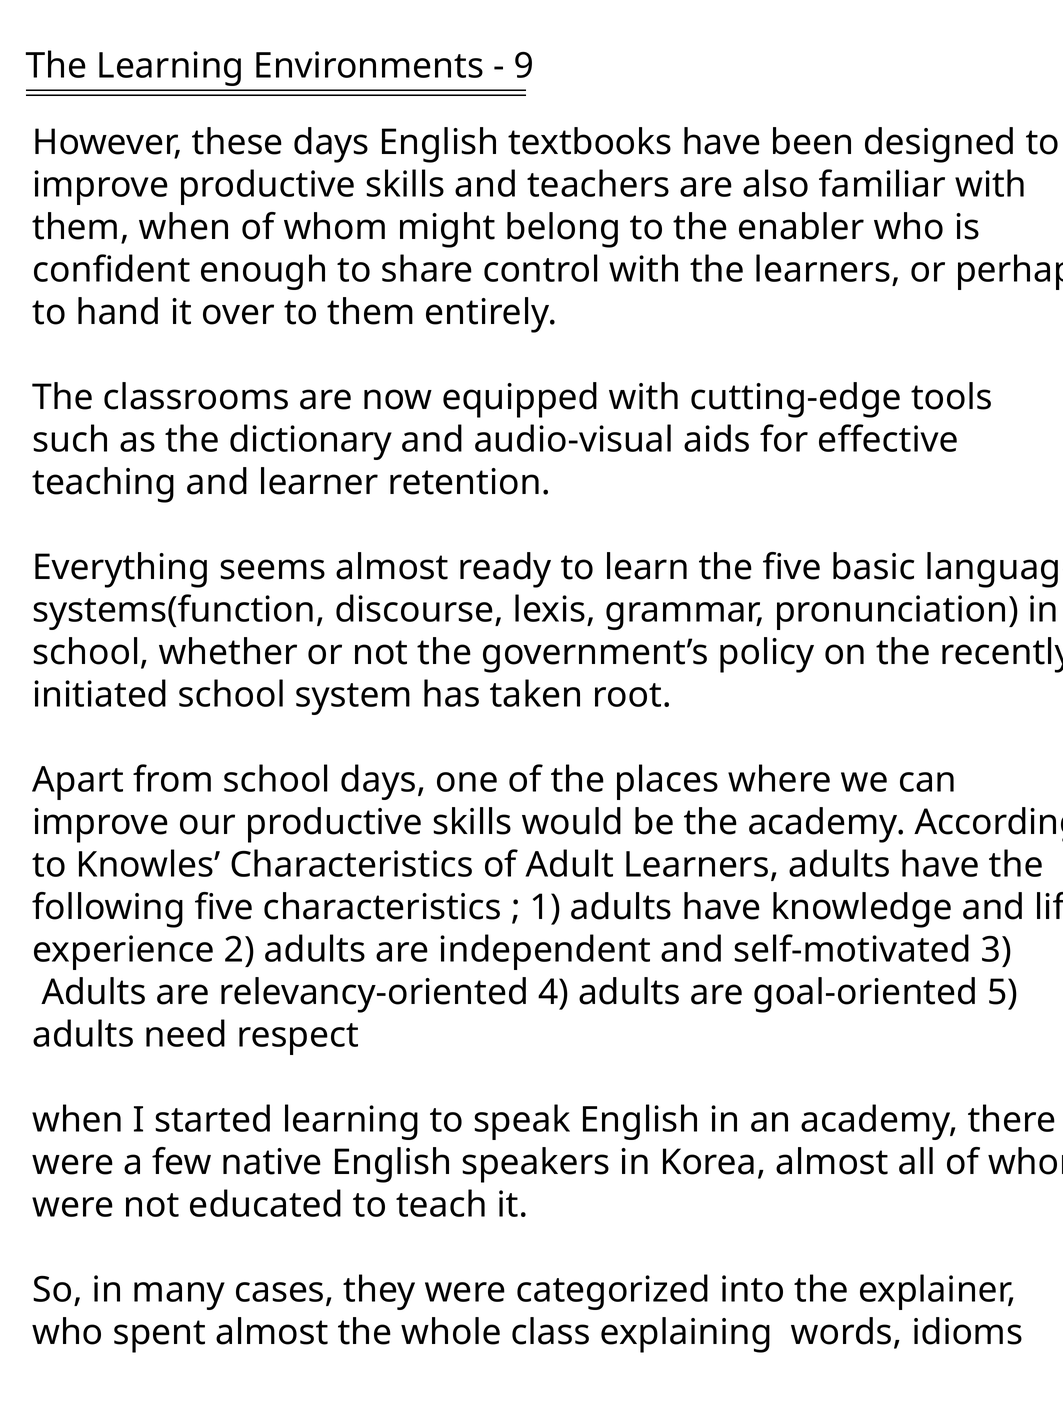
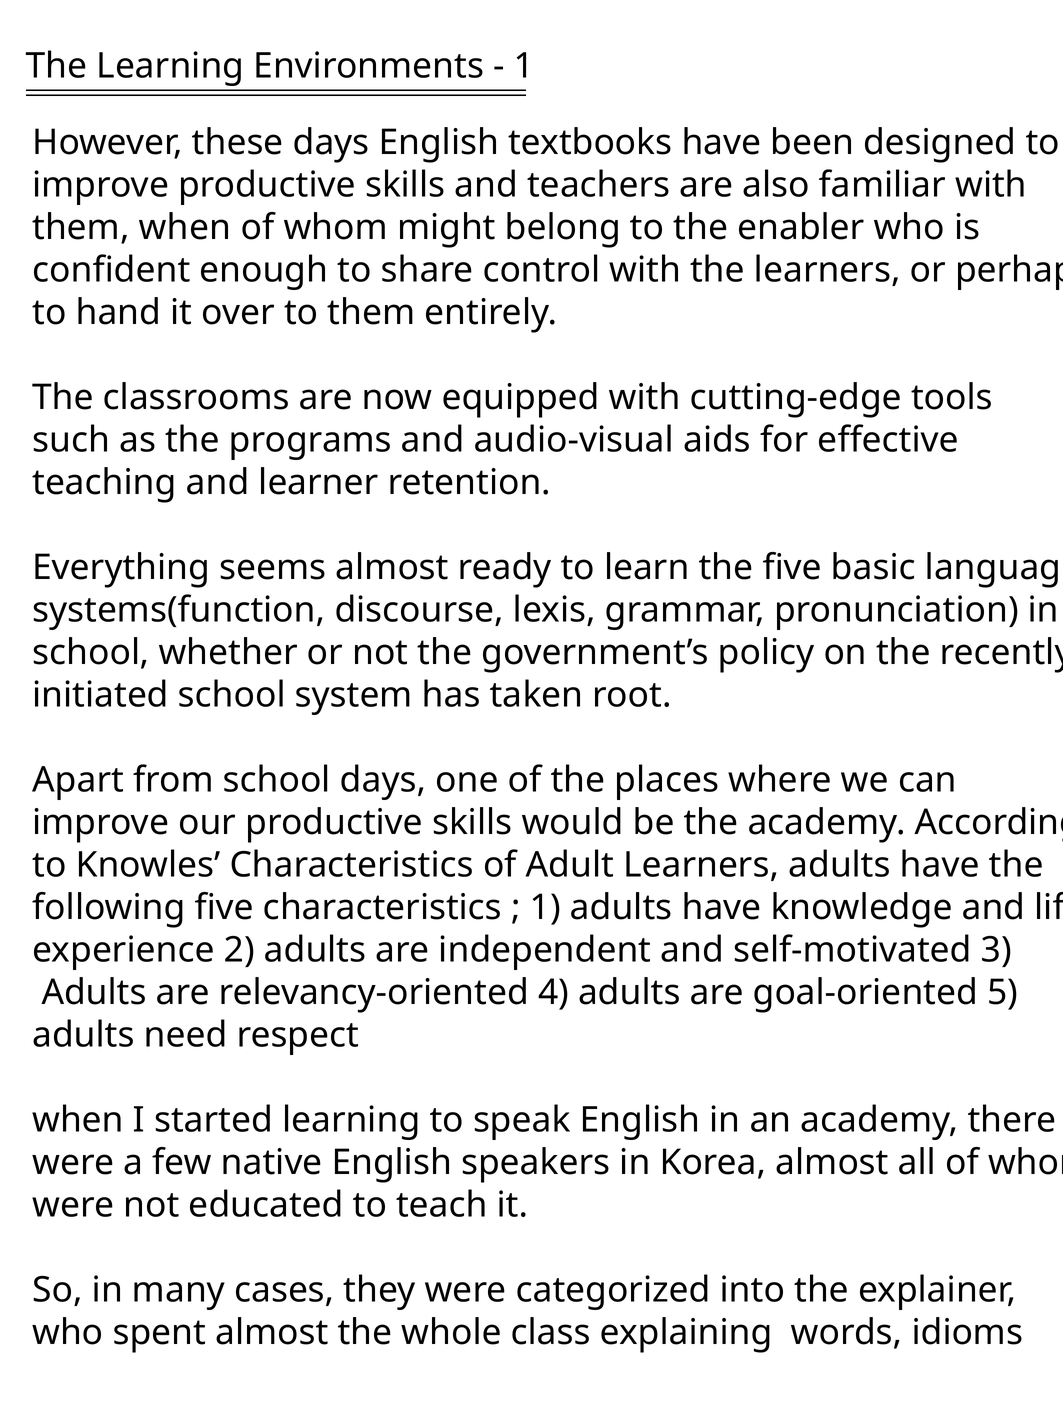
9: 9 -> 1 (524, 66)
dictionary: dictionary -> programs (310, 440)
